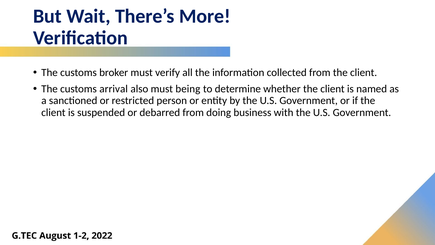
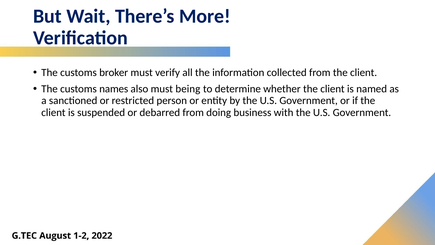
arrival: arrival -> names (114, 89)
